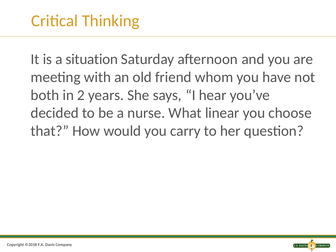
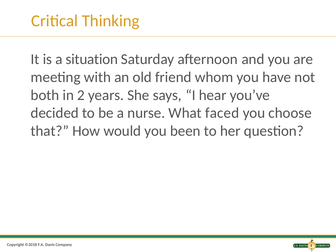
linear: linear -> faced (222, 113)
carry: carry -> been (185, 131)
